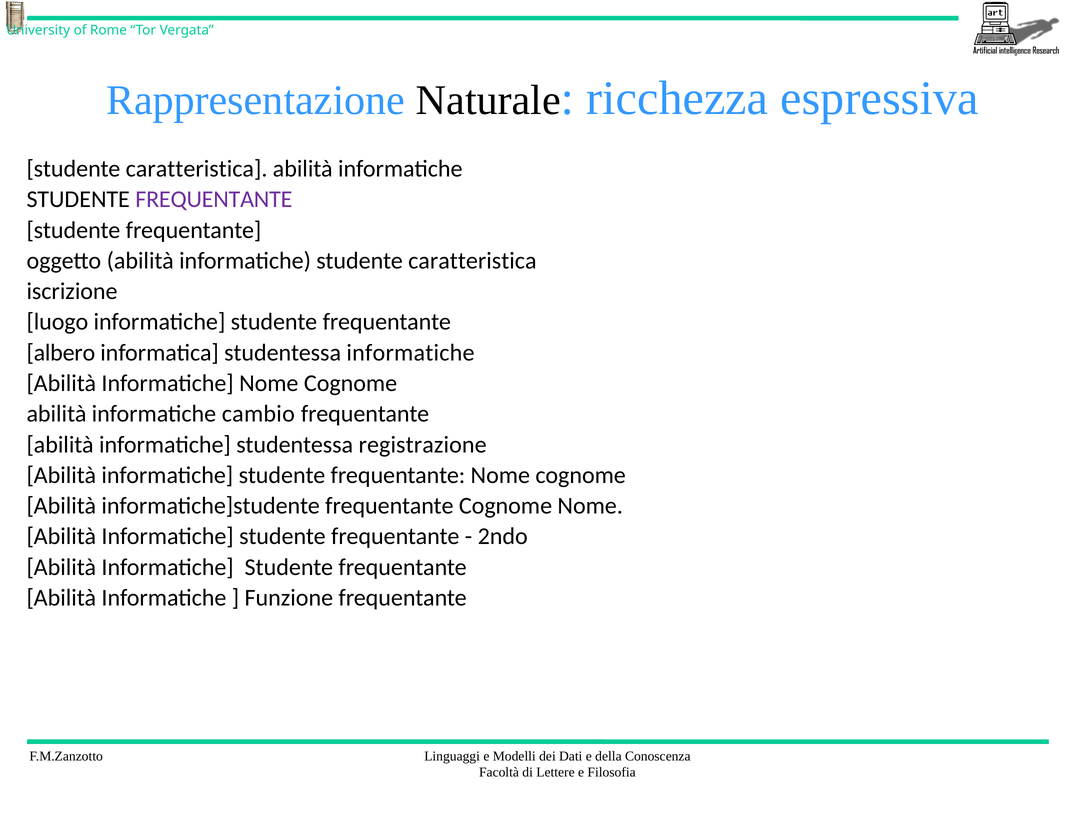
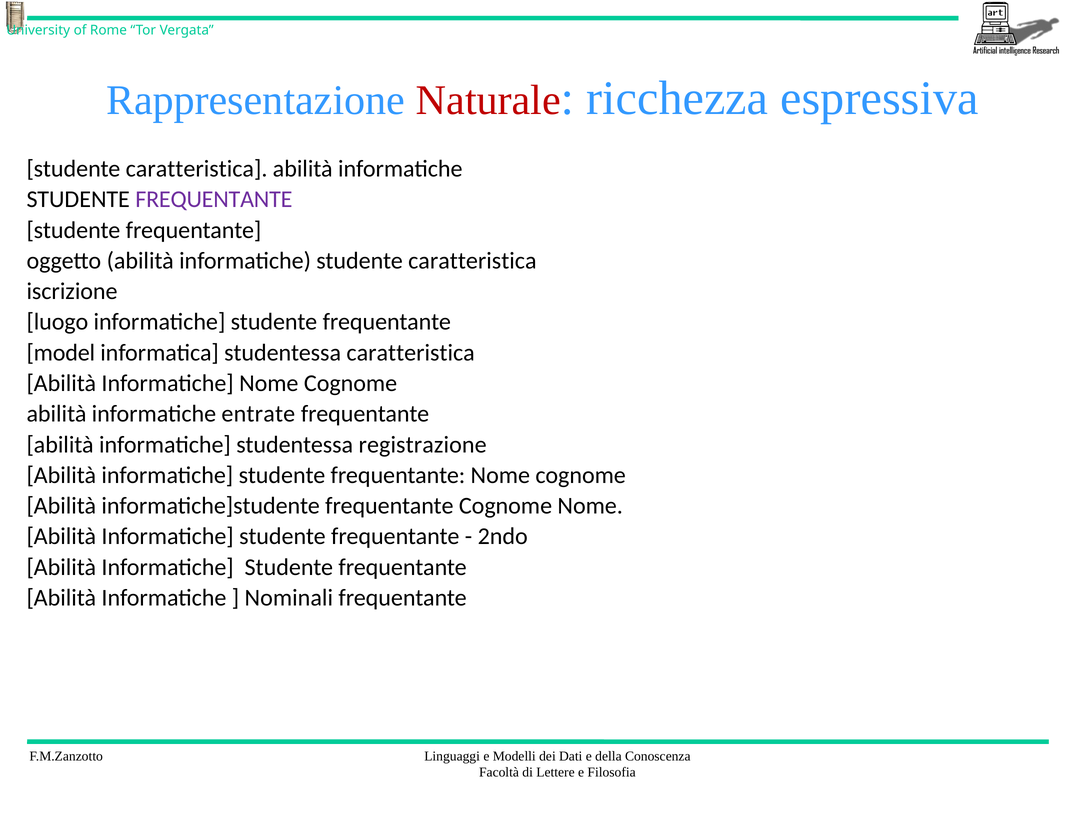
Naturale colour: black -> red (488, 100)
albero: albero -> model (61, 353)
studentessa informatiche: informatiche -> caratteristica (411, 353)
cambio: cambio -> entrate (258, 414)
Funzione: Funzione -> Nominali (289, 598)
